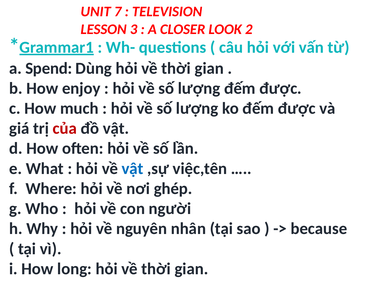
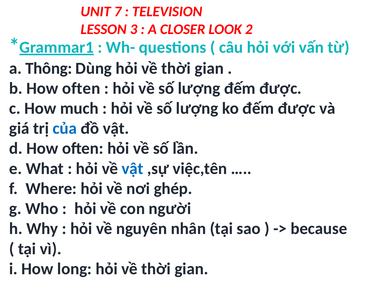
Spend: Spend -> Thông (49, 68)
b How enjoy: enjoy -> often (81, 88)
của colour: red -> blue (65, 128)
